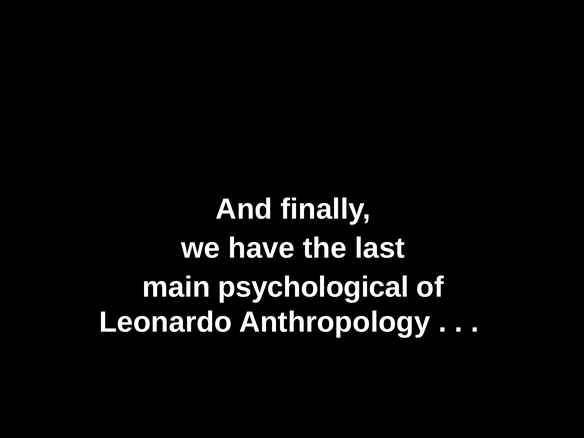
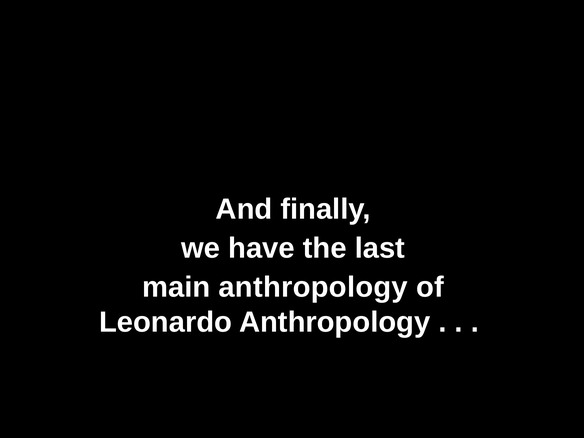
main psychological: psychological -> anthropology (313, 287)
